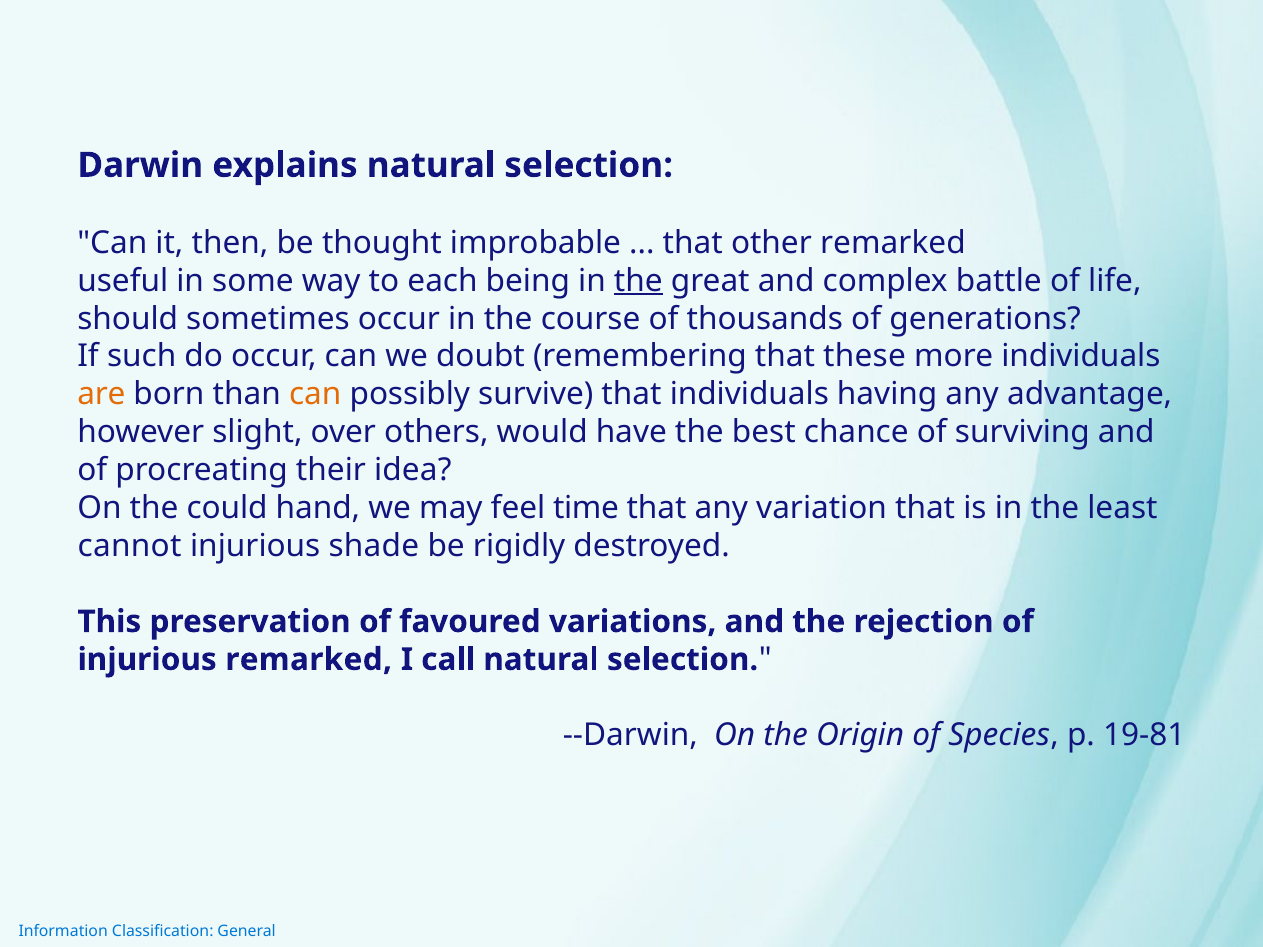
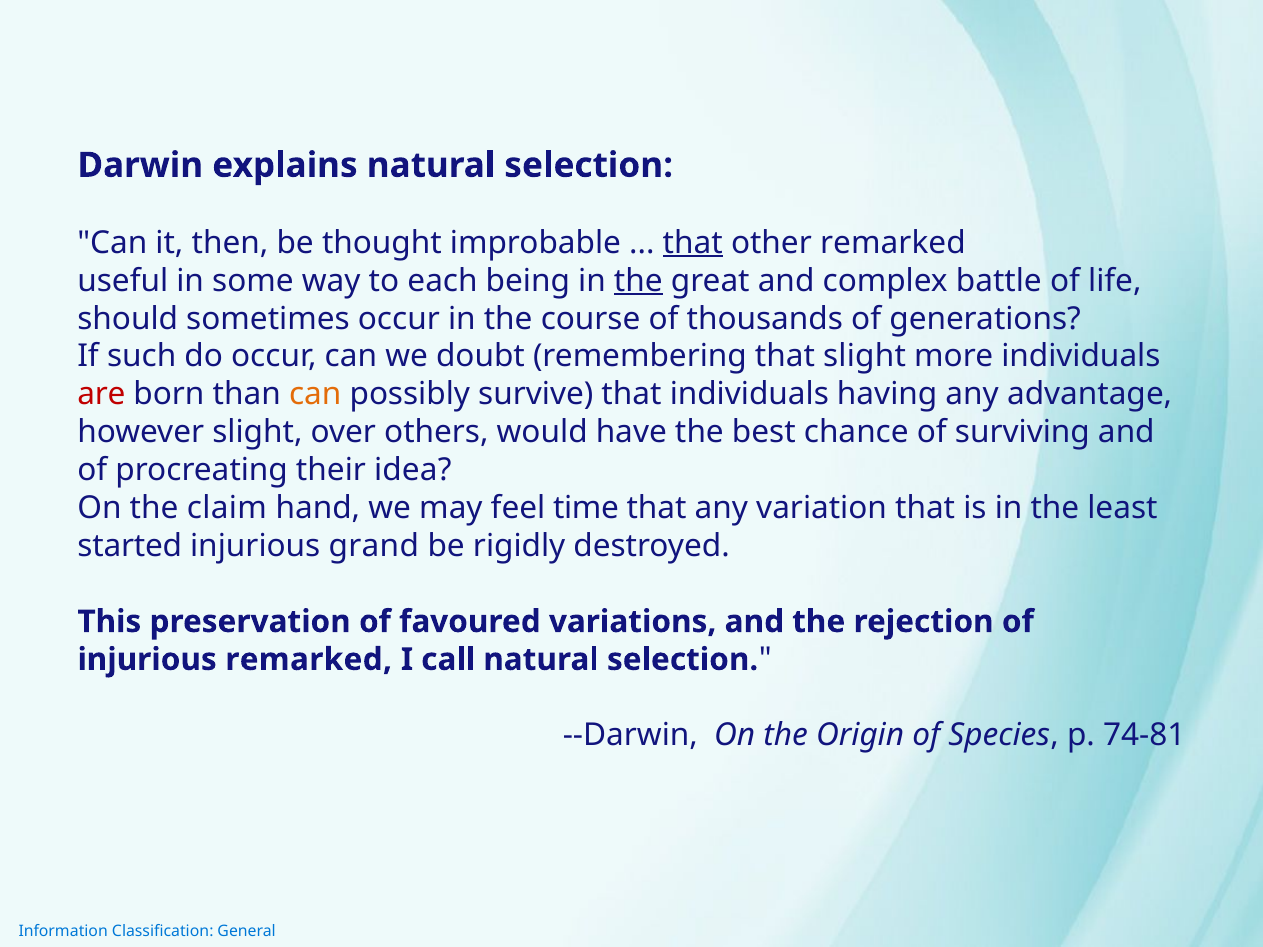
that underline: none -> present (693, 243)
that these: these -> slight (865, 357)
are colour: orange -> red (101, 394)
could: could -> claim (227, 508)
cannot: cannot -> started (130, 546)
shade: shade -> grand (374, 546)
19-81: 19-81 -> 74-81 (1144, 735)
